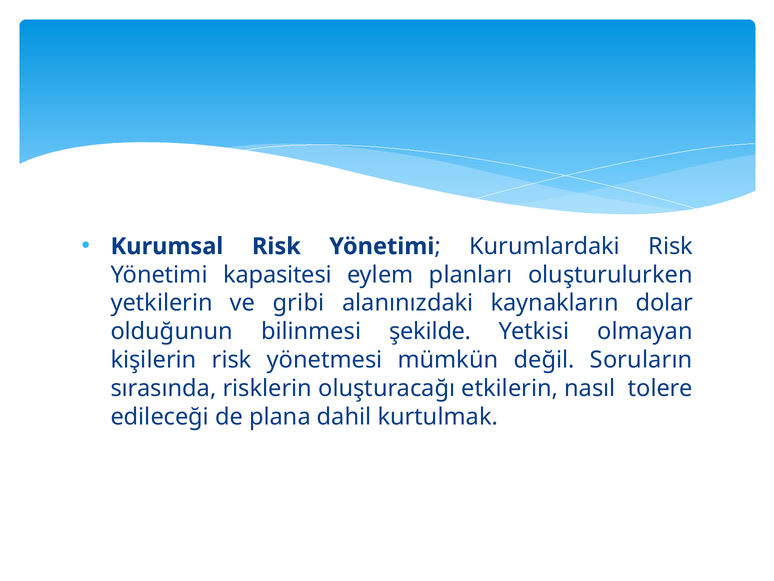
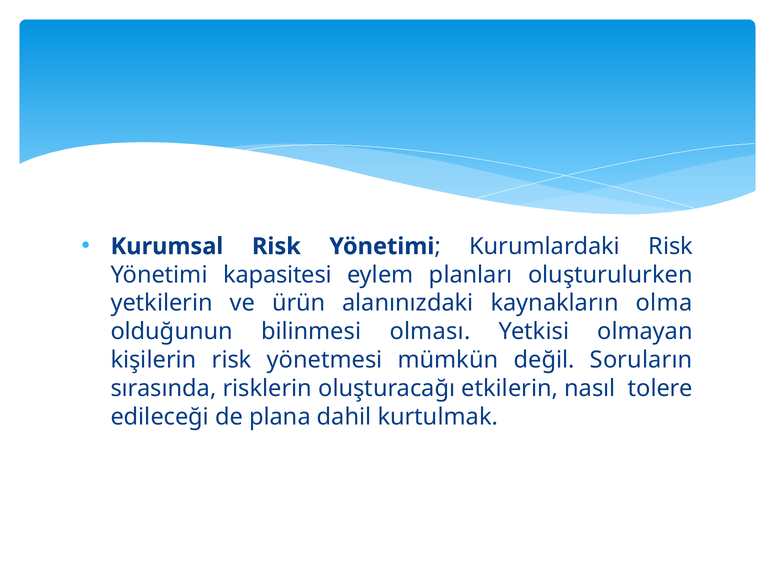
gribi: gribi -> ürün (299, 303)
dolar: dolar -> olma (664, 303)
şekilde: şekilde -> olması (430, 331)
